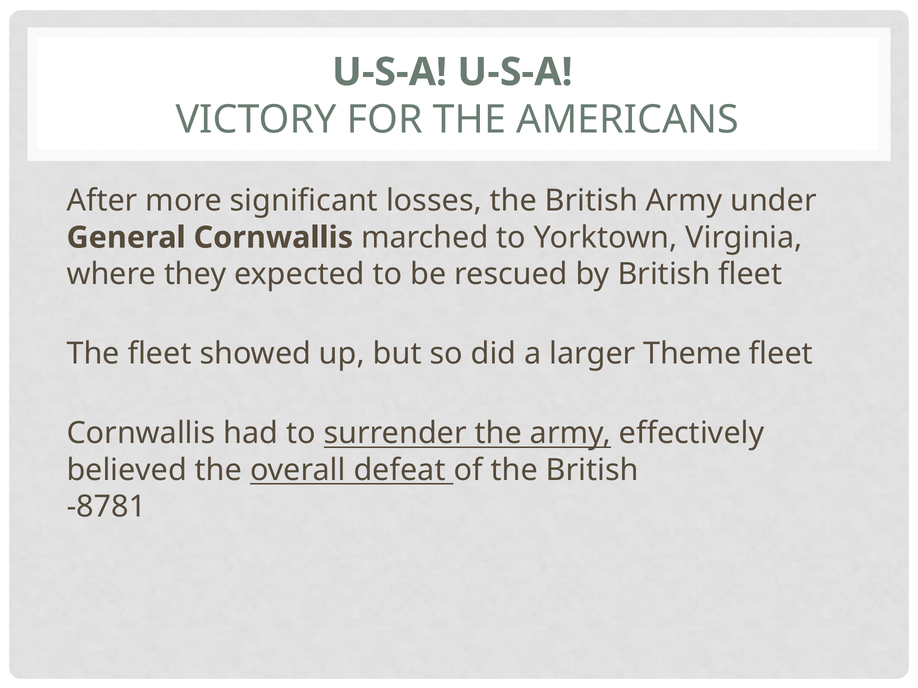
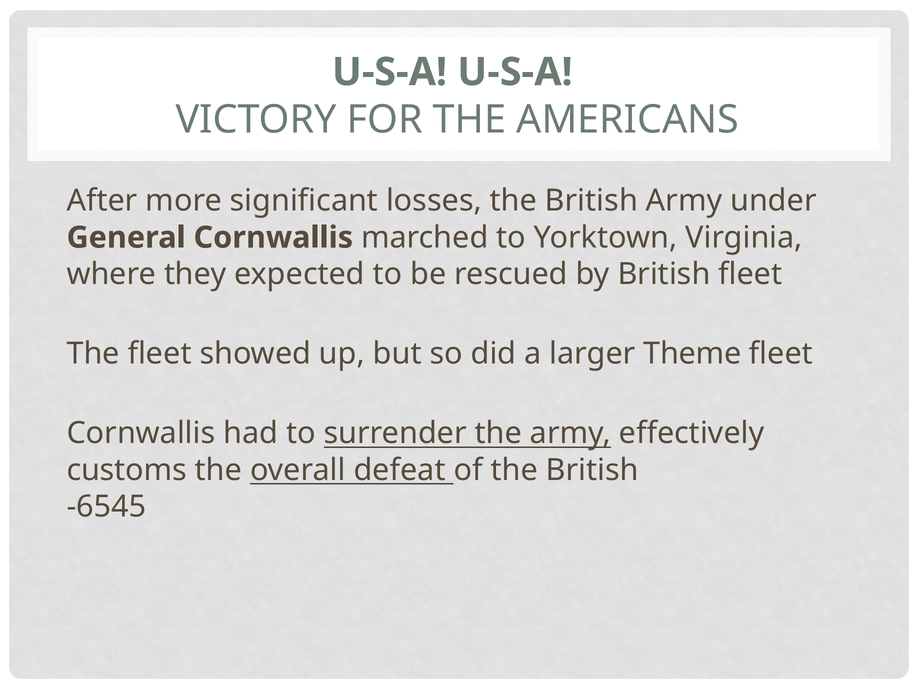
believed: believed -> customs (127, 470)
-8781: -8781 -> -6545 (106, 507)
